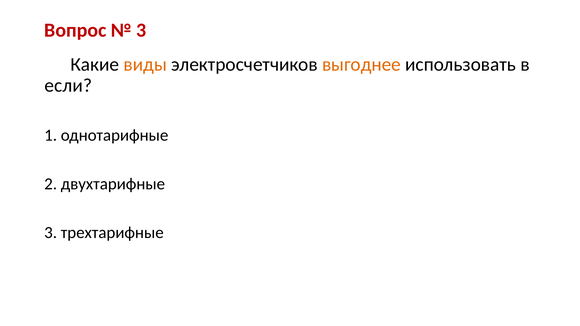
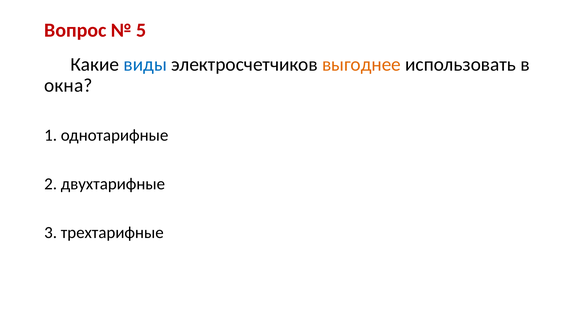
3: 3 -> 5 (141, 30)
виды colour: orange -> blue (145, 65)
если: если -> окна (68, 85)
